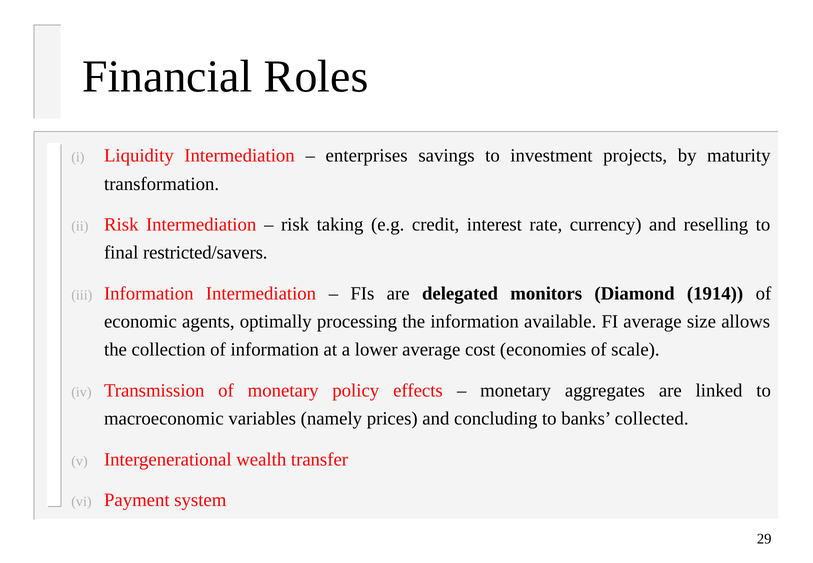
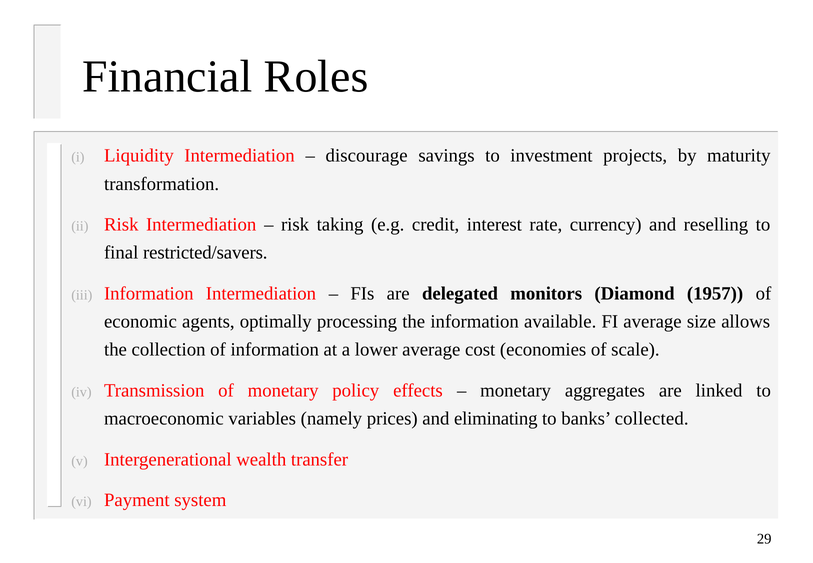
enterprises: enterprises -> discourage (367, 156)
1914: 1914 -> 1957 (715, 293)
concluding: concluding -> eliminating (496, 418)
